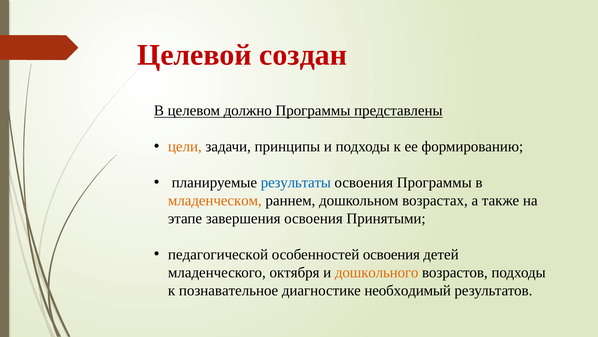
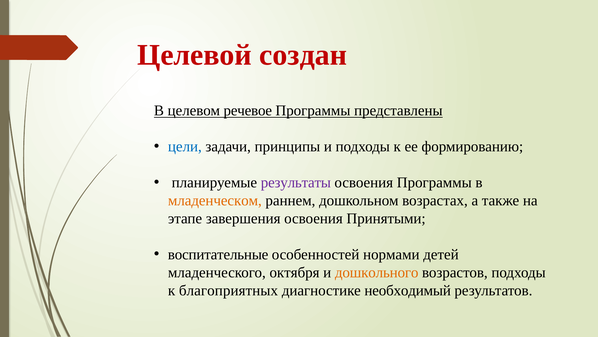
должно: должно -> речевое (248, 111)
цели colour: orange -> blue (185, 146)
результаты colour: blue -> purple (296, 182)
педагогической: педагогической -> воспитательные (218, 254)
особенностей освоения: освоения -> нормами (391, 254)
познавательное: познавательное -> благоприятных (228, 290)
